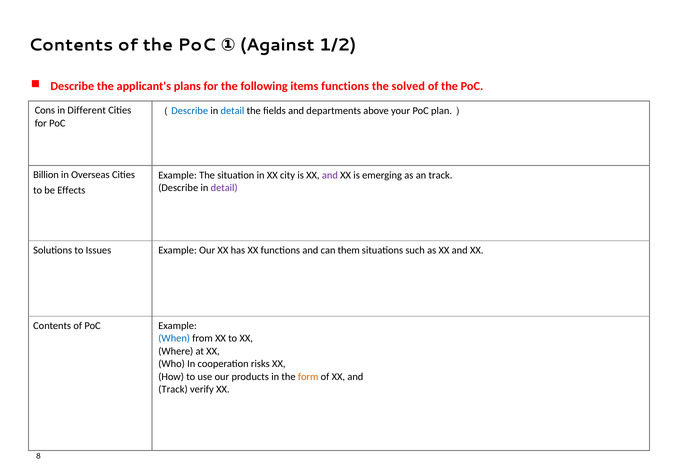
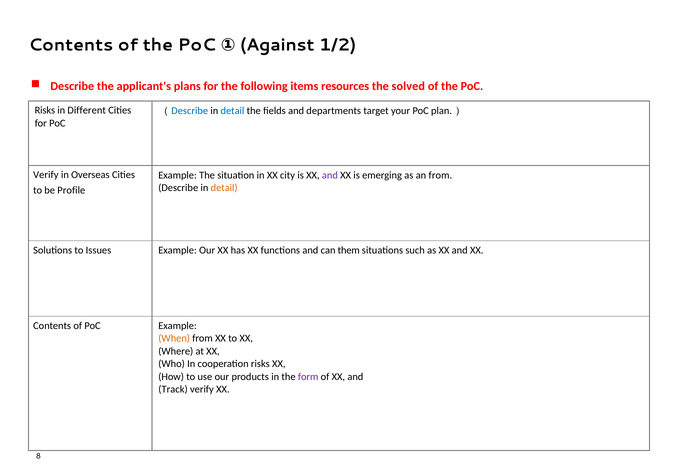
items functions: functions -> resources (345, 86)
Cons: Cons -> Risks (45, 111)
above: above -> target (376, 111)
Billion: Billion -> Verify (46, 175)
an track: track -> from (440, 175)
detail colour: purple -> orange (224, 188)
Effects: Effects -> Profile (71, 191)
When colour: blue -> orange (174, 339)
form colour: orange -> purple (308, 377)
